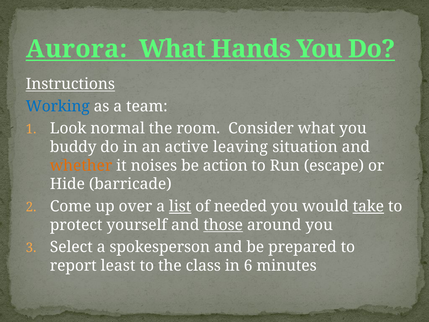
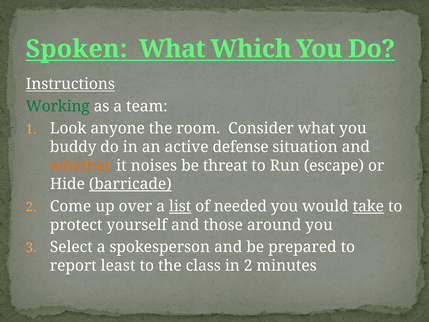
Aurora: Aurora -> Spoken (77, 49)
Hands: Hands -> Which (251, 49)
Working colour: blue -> green (58, 106)
normal: normal -> anyone (118, 128)
leaving: leaving -> defense (241, 147)
action: action -> threat (225, 165)
barricade underline: none -> present (130, 184)
those underline: present -> none (223, 225)
in 6: 6 -> 2 (248, 266)
